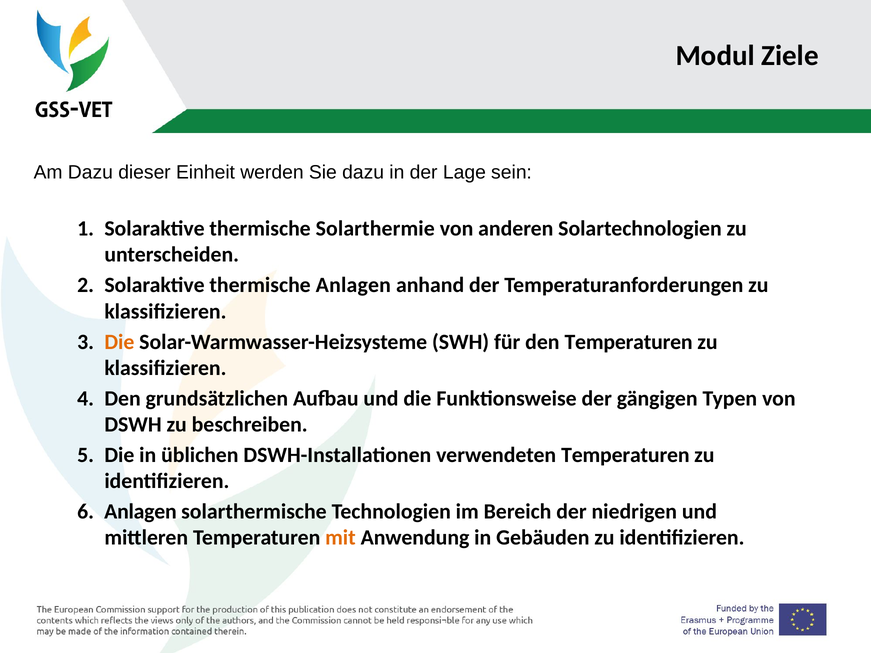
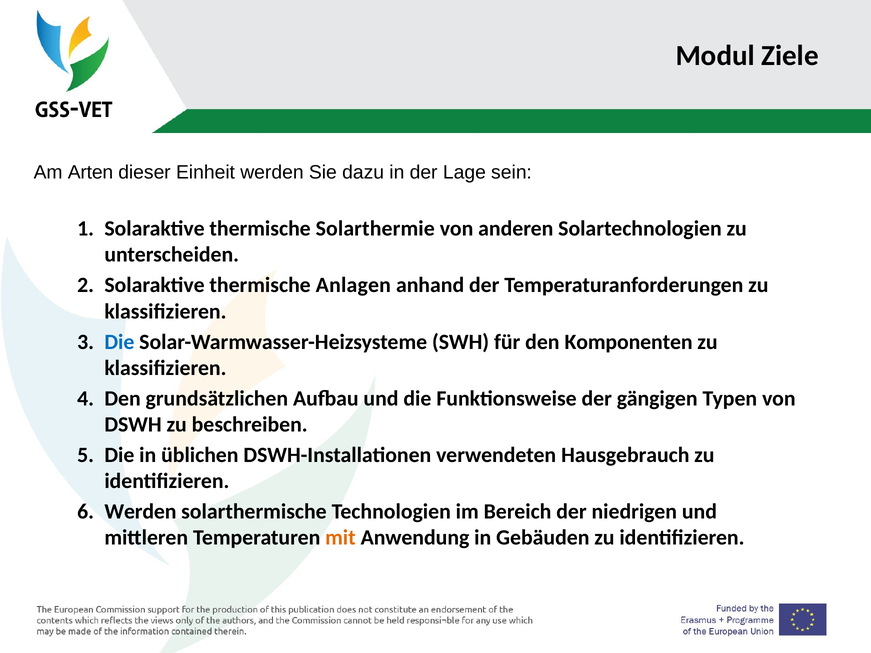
Am Dazu: Dazu -> Arten (91, 172)
Die colour: orange -> blue (119, 342)
den Temperaturen: Temperaturen -> Komponenten (629, 342)
verwendeten Temperaturen: Temperaturen -> Hausgebrauch (625, 455)
Anlagen: Anlagen -> Werden (140, 512)
